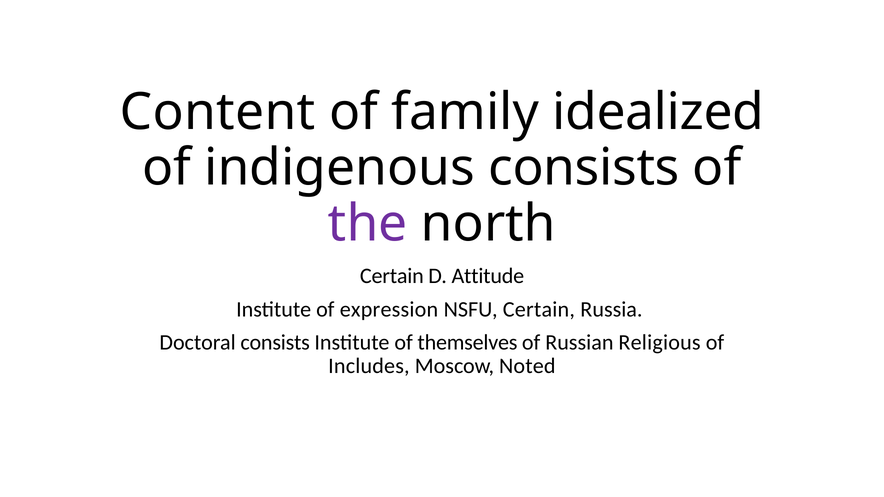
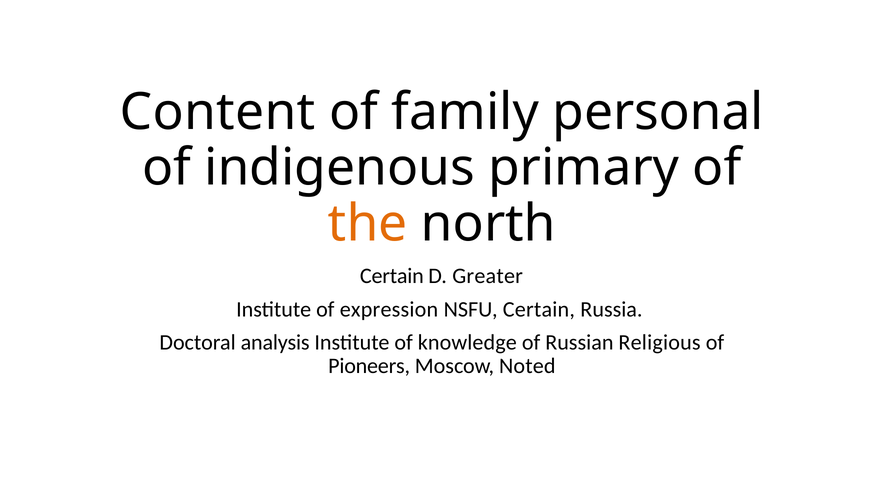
idealized: idealized -> personal (658, 112)
indigenous consists: consists -> primary (584, 168)
the colour: purple -> orange (368, 224)
Attitude: Attitude -> Greater (488, 276)
Doctoral consists: consists -> analysis (275, 342)
themselves: themselves -> knowledge (467, 342)
Includes: Includes -> Pioneers (369, 366)
